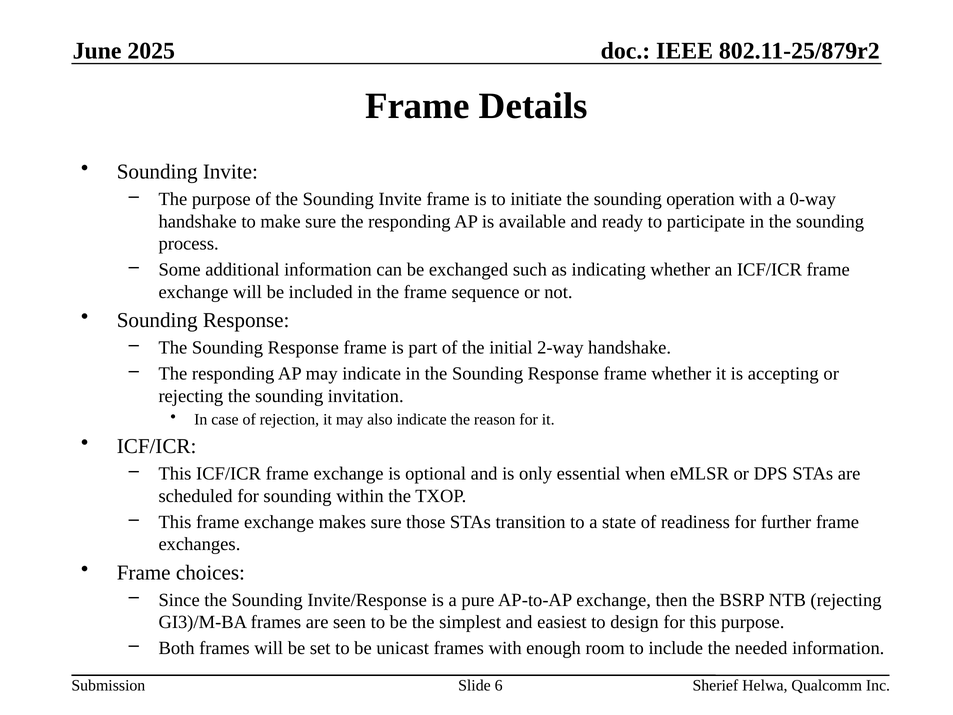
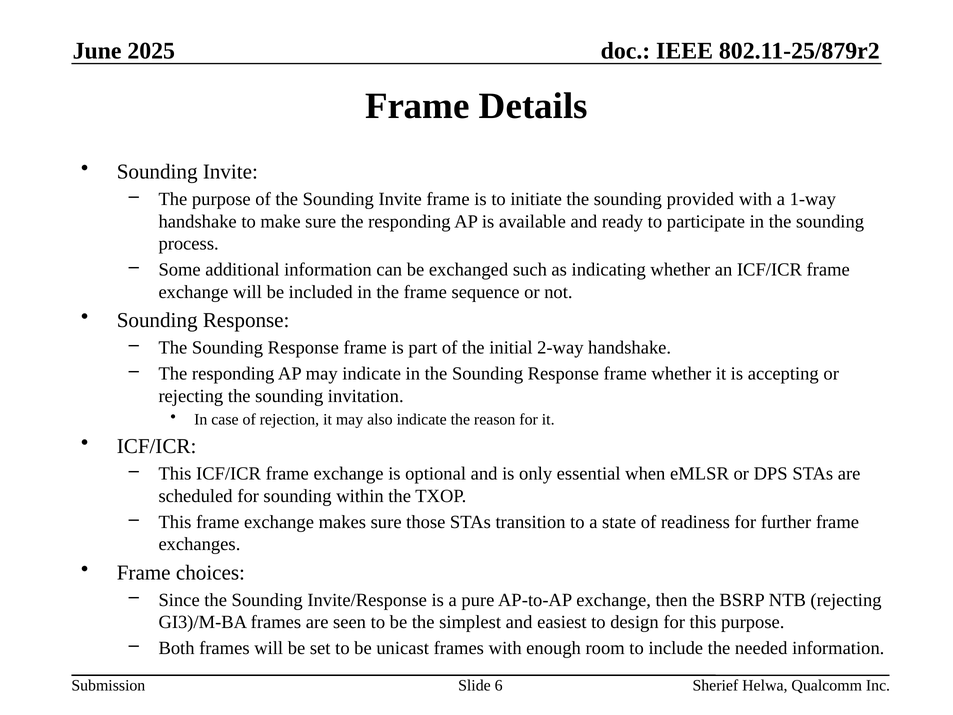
operation: operation -> provided (700, 199)
0-way: 0-way -> 1-way (813, 199)
